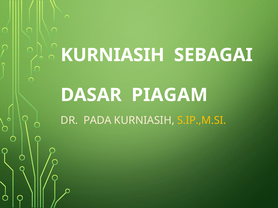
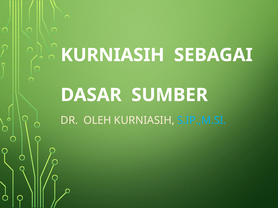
PIAGAM: PIAGAM -> SUMBER (170, 95)
PADA: PADA -> OLEH (97, 121)
S.IP.,M.SI colour: yellow -> light blue (202, 121)
